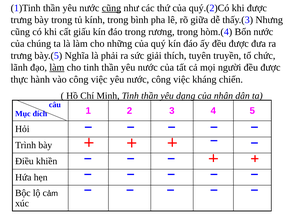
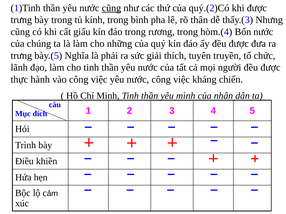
giữa: giữa -> thân (199, 20)
làm underline: present -> none (57, 68)
dạng: dạng -> mình (186, 96)
